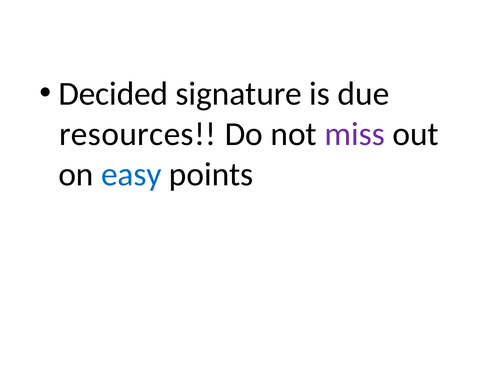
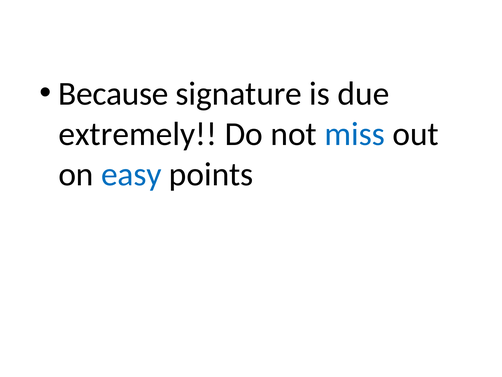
Decided: Decided -> Because (113, 94)
resources: resources -> extremely (138, 134)
miss colour: purple -> blue (355, 134)
